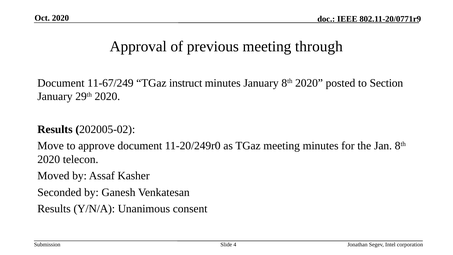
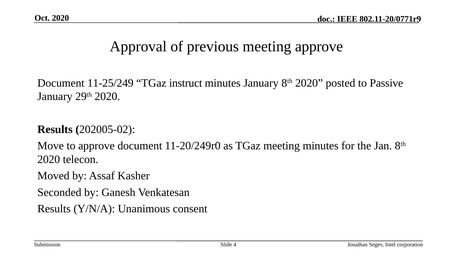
meeting through: through -> approve (319, 46)
11-67/249: 11-67/249 -> 11-25/249 (110, 83)
Section: Section -> Passive (386, 83)
